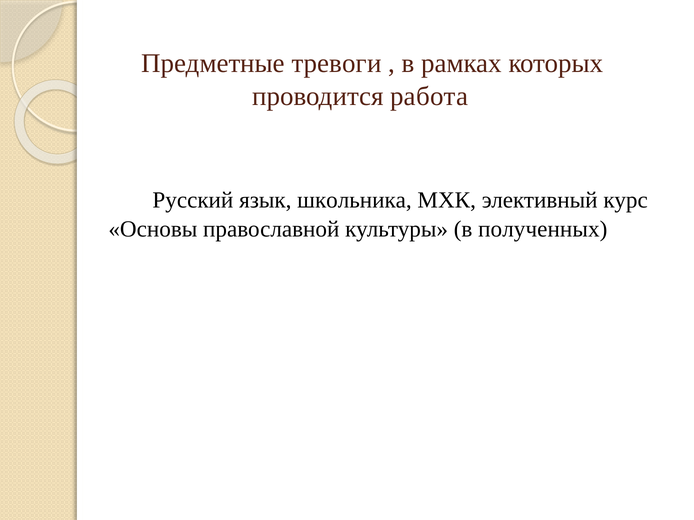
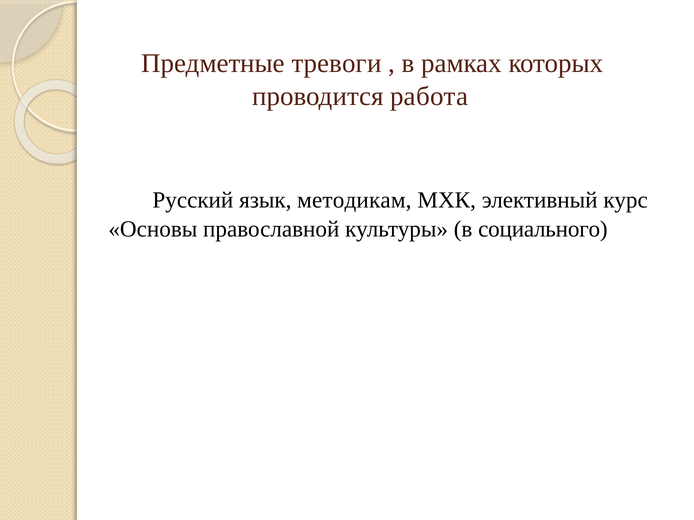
школьника: школьника -> методикам (354, 200)
полученных: полученных -> социального (543, 229)
